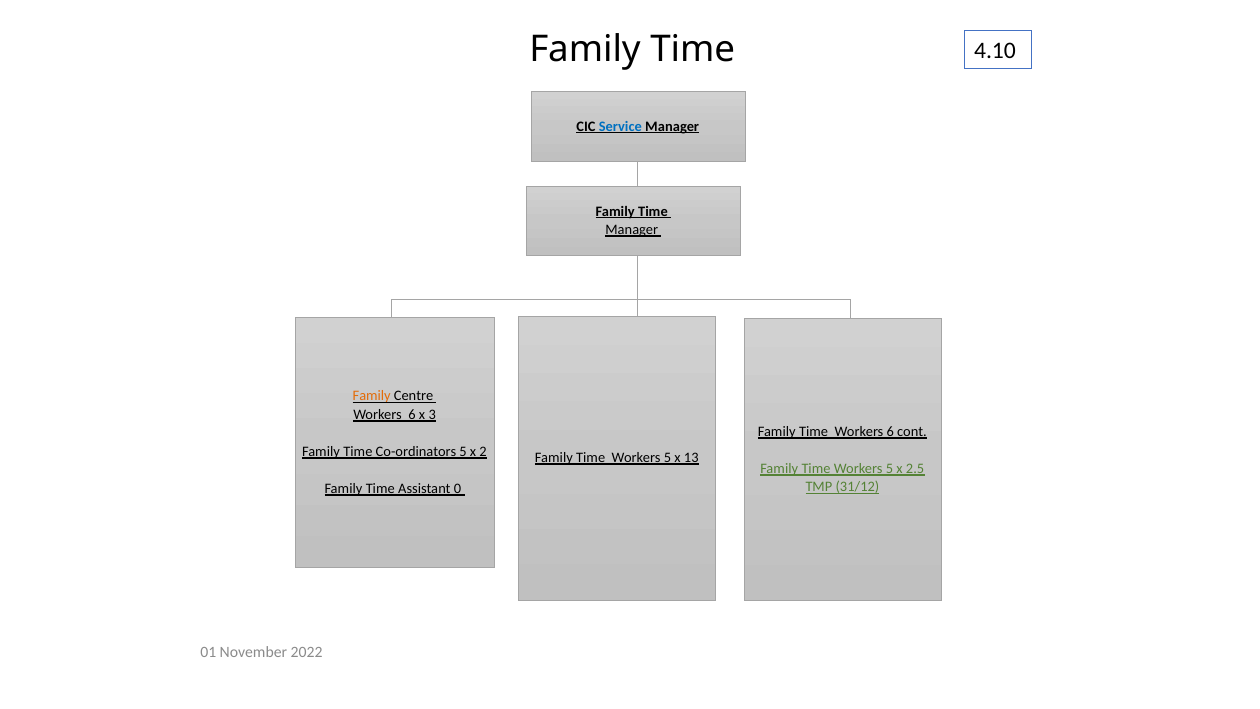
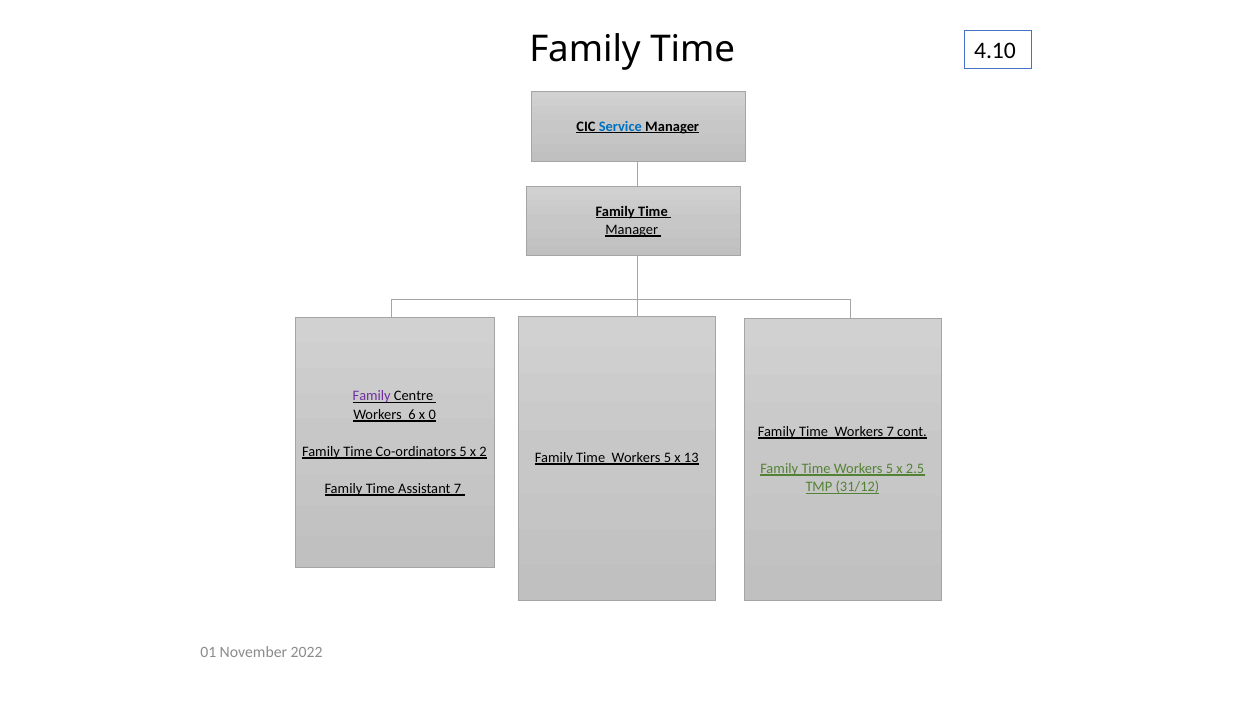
Family colour: orange -> purple (372, 396)
3: 3 -> 0 (432, 414)
Time Workers 6: 6 -> 7 (890, 431)
Assistant 0: 0 -> 7 (458, 488)
